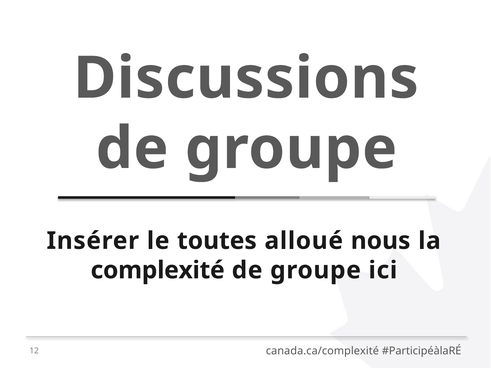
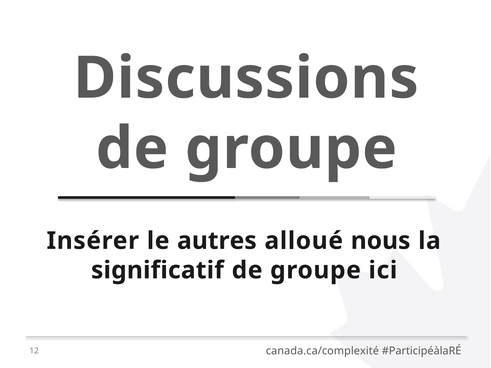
toutes: toutes -> autres (217, 241)
complexité: complexité -> significatif (157, 270)
